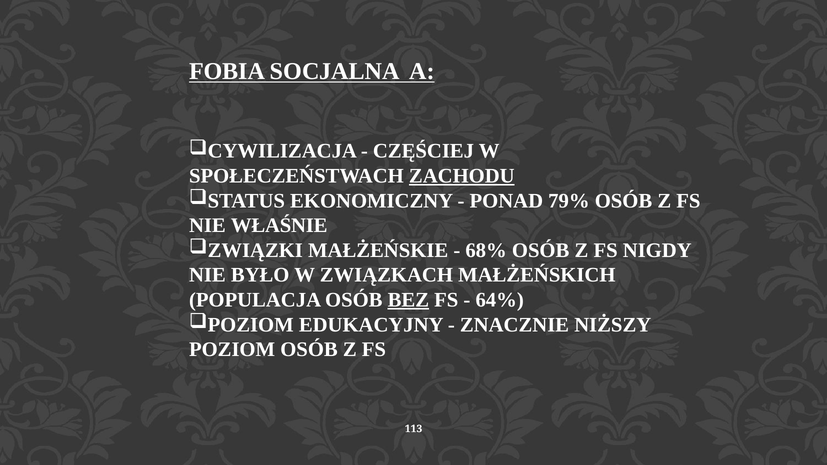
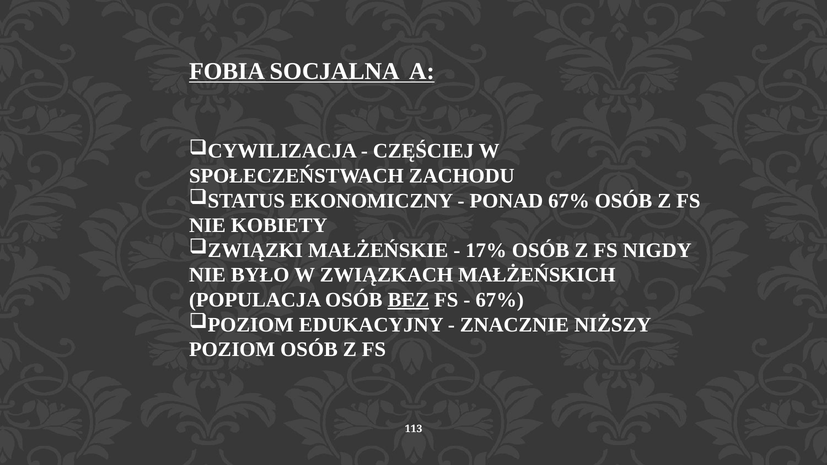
ZACHODU underline: present -> none (462, 176)
PONAD 79%: 79% -> 67% (569, 201)
WŁAŚNIE: WŁAŚNIE -> KOBIETY (279, 226)
68%: 68% -> 17% (486, 250)
64%: 64% -> 67% (500, 300)
